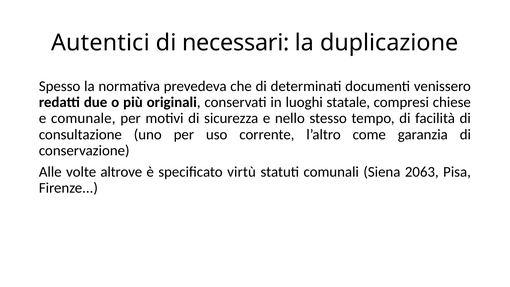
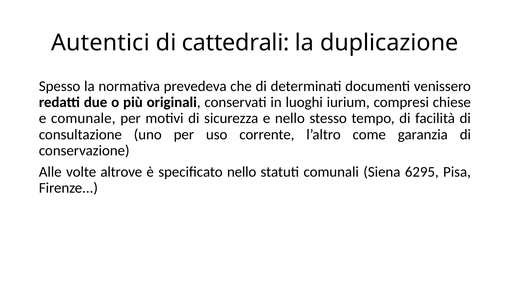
necessari: necessari -> cattedrali (236, 43)
statale: statale -> iurium (348, 102)
specificato virtù: virtù -> nello (242, 172)
2063: 2063 -> 6295 (422, 172)
